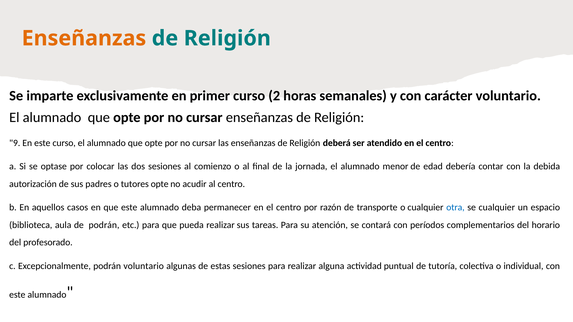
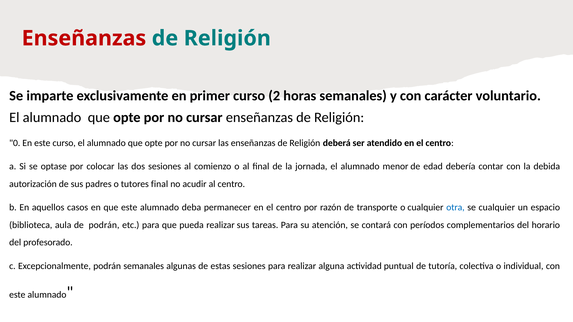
Enseñanzas colour: orange -> red (84, 38)
9: 9 -> 0 (15, 143)
tutores opte: opte -> final (160, 184)
podrán voluntario: voluntario -> semanales (144, 266)
